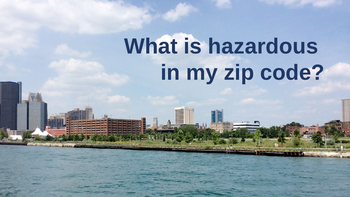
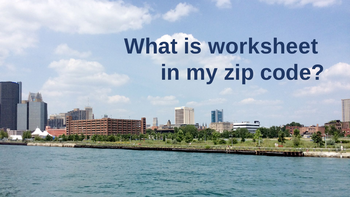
hazardous: hazardous -> worksheet (263, 46)
